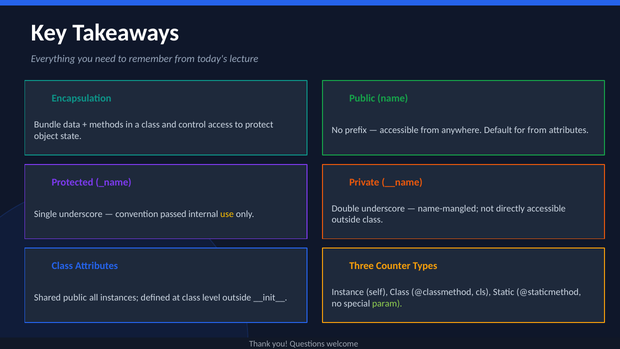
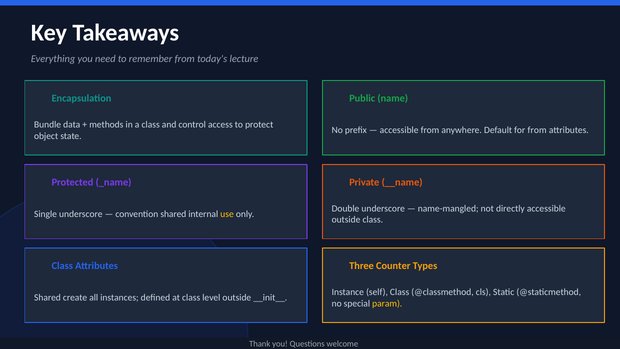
convention passed: passed -> shared (173, 214)
Shared public: public -> create (75, 298)
param colour: light green -> yellow (387, 303)
